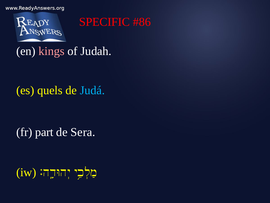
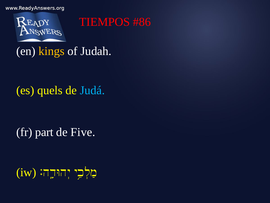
SPECIFIC: SPECIFIC -> TIEMPOS (105, 22)
kings colour: pink -> yellow (52, 51)
Sera: Sera -> Five (83, 132)
